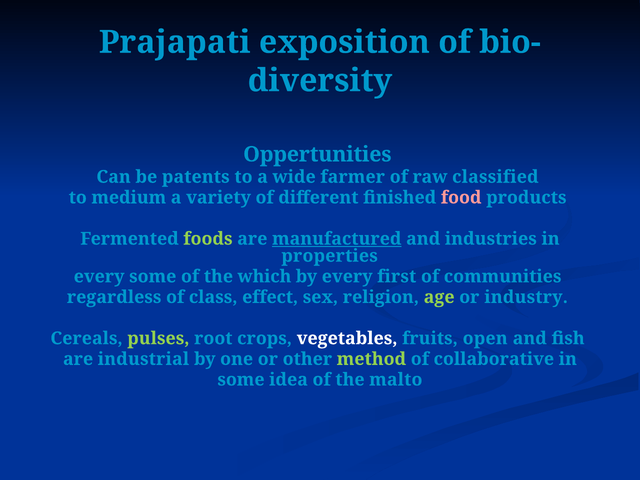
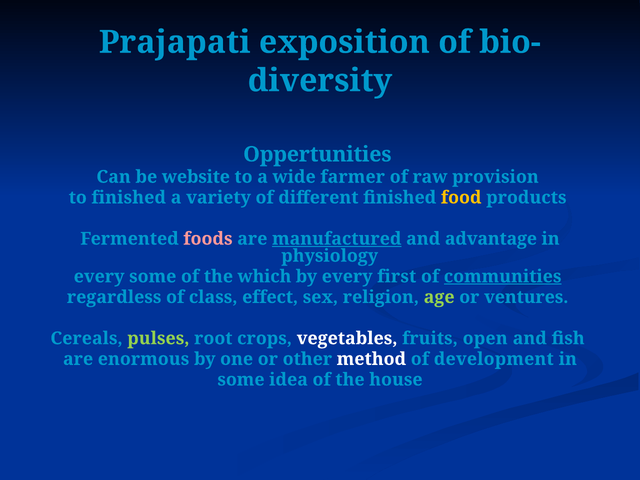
patents: patents -> website (196, 177)
classified: classified -> provision (495, 177)
to medium: medium -> finished (129, 198)
food colour: pink -> yellow (461, 198)
foods colour: light green -> pink (208, 239)
industries: industries -> advantage (491, 239)
properties: properties -> physiology (330, 256)
communities underline: none -> present (503, 276)
industry: industry -> ventures (526, 297)
industrial: industrial -> enormous (144, 359)
method colour: light green -> white (371, 359)
collaborative: collaborative -> development (494, 359)
malto: malto -> house (396, 380)
